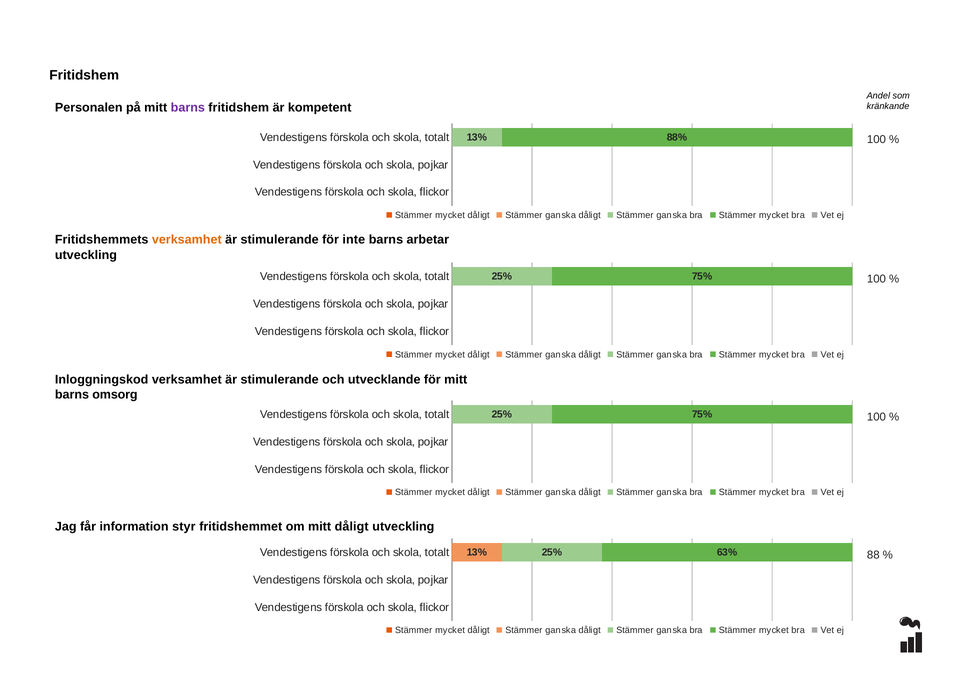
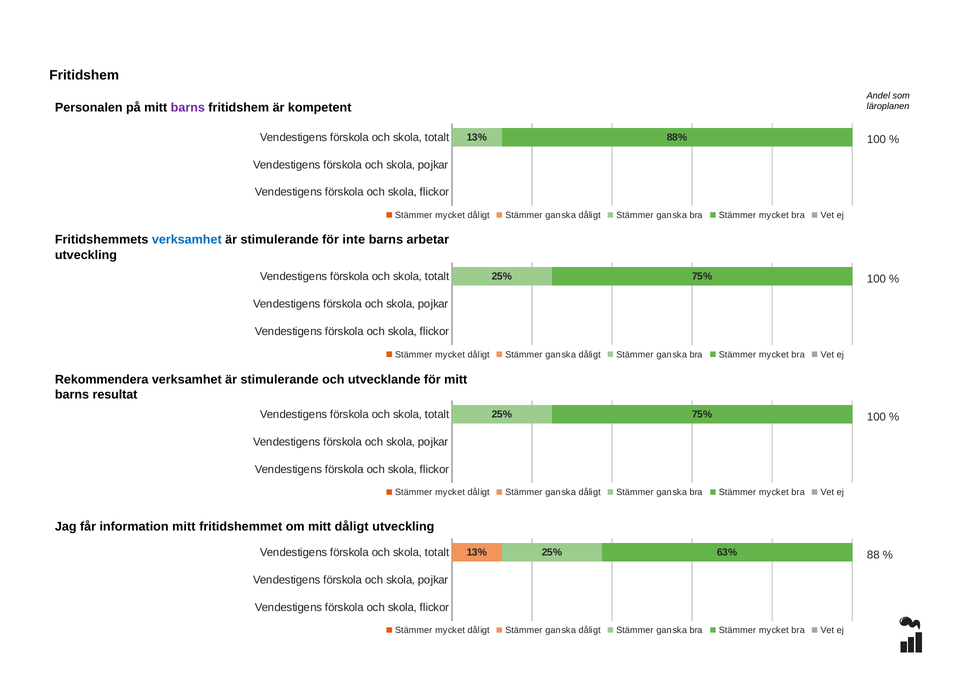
kränkande: kränkande -> läroplanen (888, 106)
verksamhet colour: orange -> blue (187, 240)
Inloggningskod: Inloggningskod -> Rekommendera (102, 380)
omsorg: omsorg -> resultat (115, 395)
information styr: styr -> mitt (184, 527)
